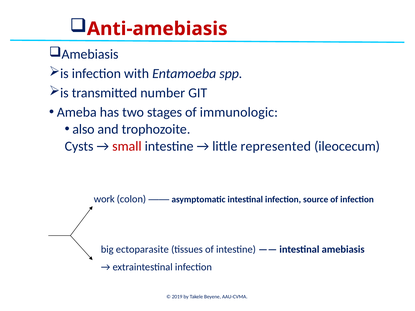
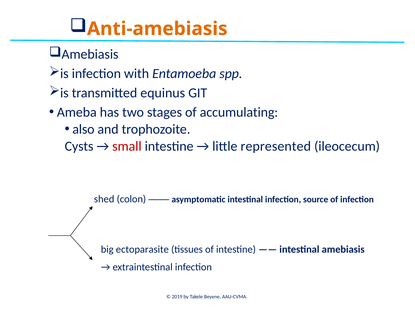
Anti-amebiasis colour: red -> orange (157, 29)
number: number -> equinus (163, 93)
immunologic: immunologic -> accumulating (239, 112)
work: work -> shed (104, 199)
